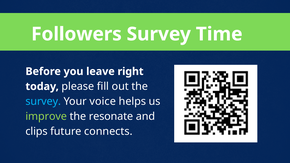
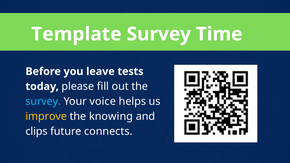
Followers: Followers -> Template (76, 34)
right: right -> tests (131, 71)
improve colour: light green -> yellow (46, 117)
resonate: resonate -> knowing (111, 117)
